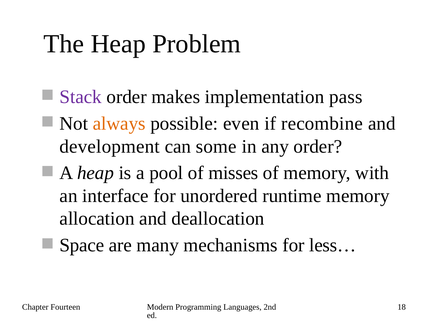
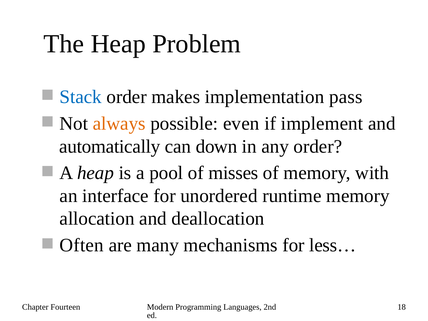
Stack colour: purple -> blue (81, 97)
recombine: recombine -> implement (322, 124)
development: development -> automatically (110, 146)
some: some -> down (217, 146)
Space: Space -> Often (82, 245)
